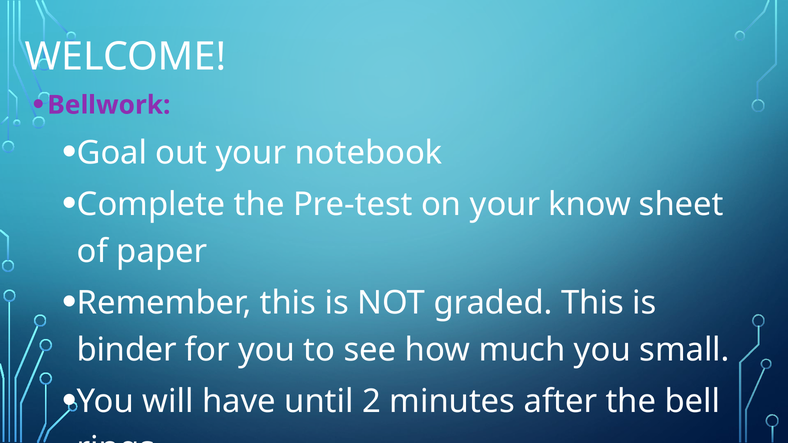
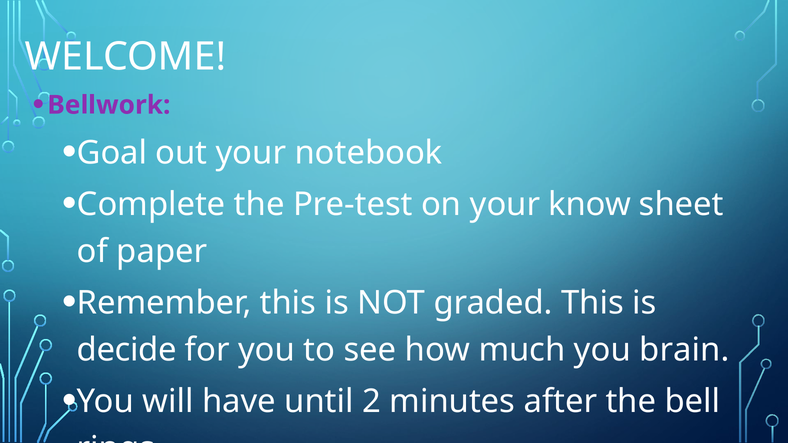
binder: binder -> decide (127, 350)
small: small -> brain (684, 350)
